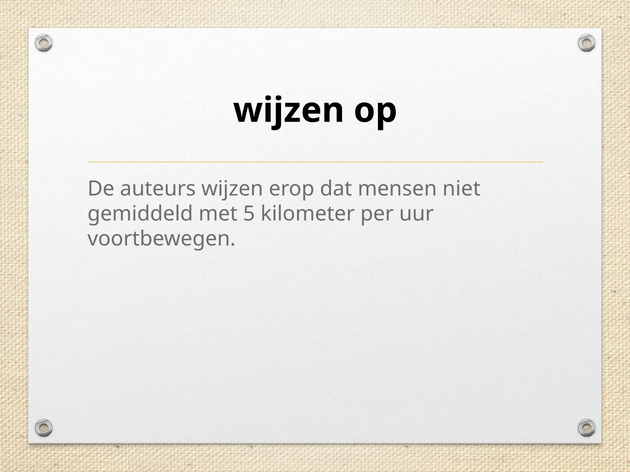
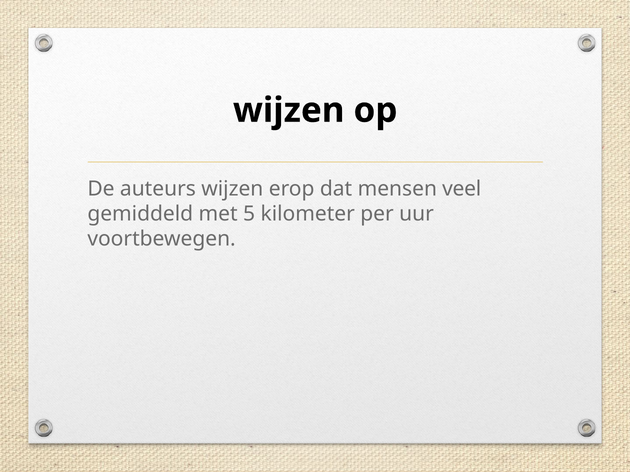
niet: niet -> veel (462, 189)
